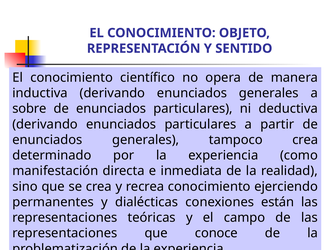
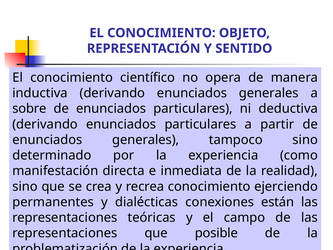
tampoco crea: crea -> sino (305, 140)
conoce: conoce -> posible (216, 233)
